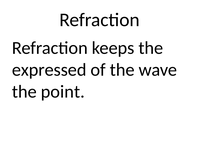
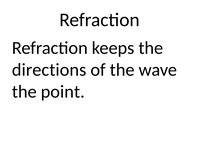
expressed: expressed -> directions (49, 70)
